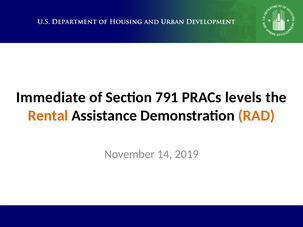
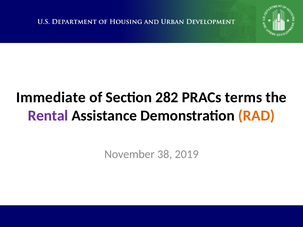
791: 791 -> 282 (167, 98)
levels: levels -> terms (243, 98)
Rental colour: orange -> purple (48, 116)
14: 14 -> 38 (165, 154)
